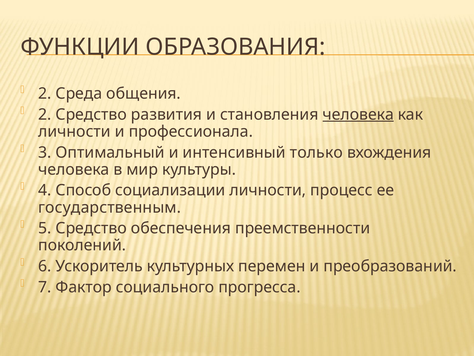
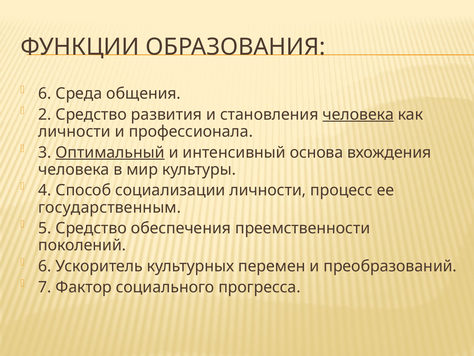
2: 2 -> 6 (45, 93)
Оптимальный underline: none -> present (110, 152)
только: только -> основа (317, 152)
